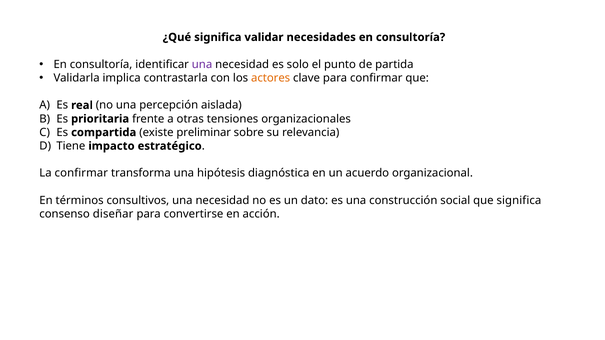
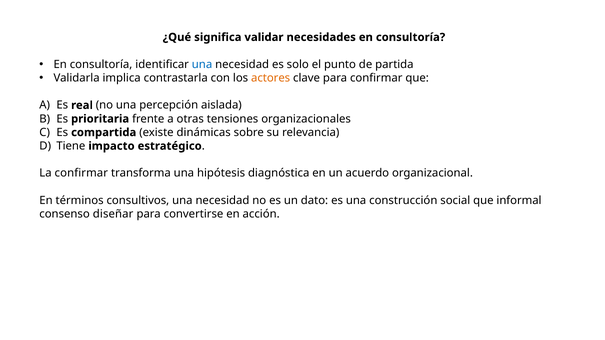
una colour: purple -> blue (202, 64)
preliminar: preliminar -> dinámicas (204, 133)
que significa: significa -> informal (519, 201)
